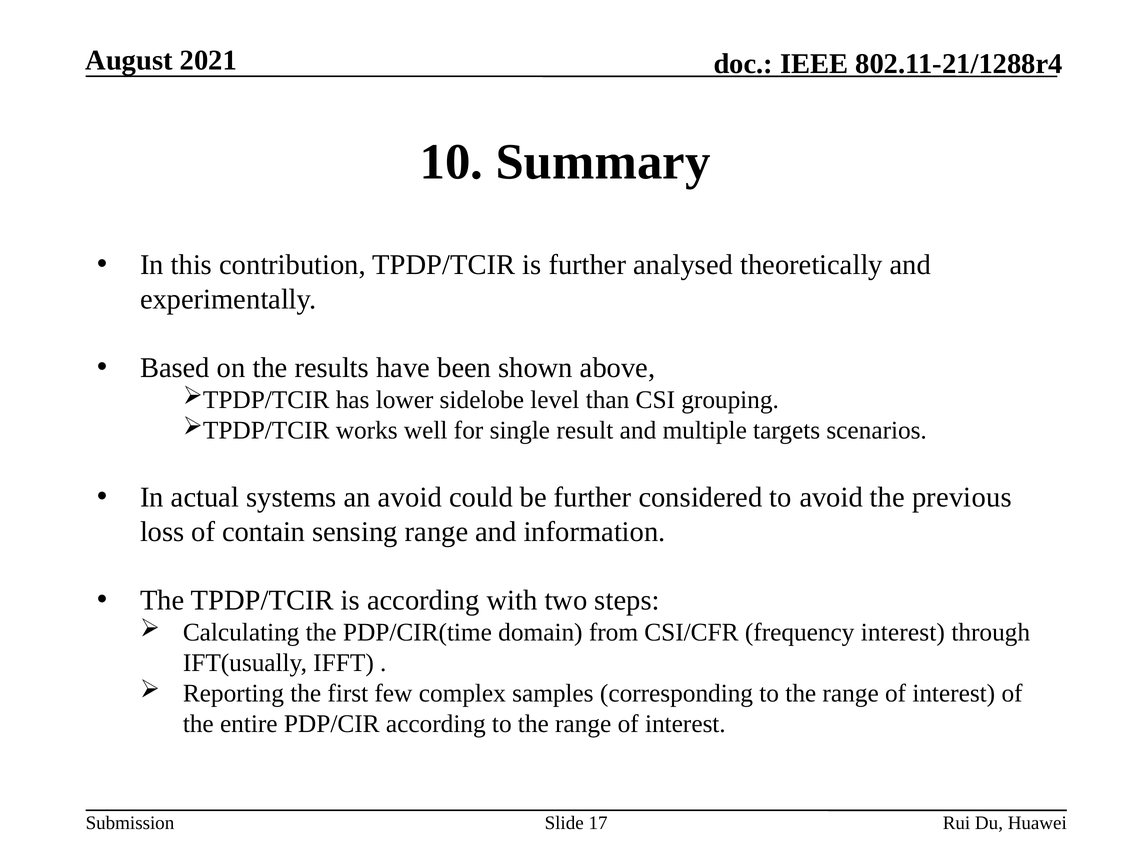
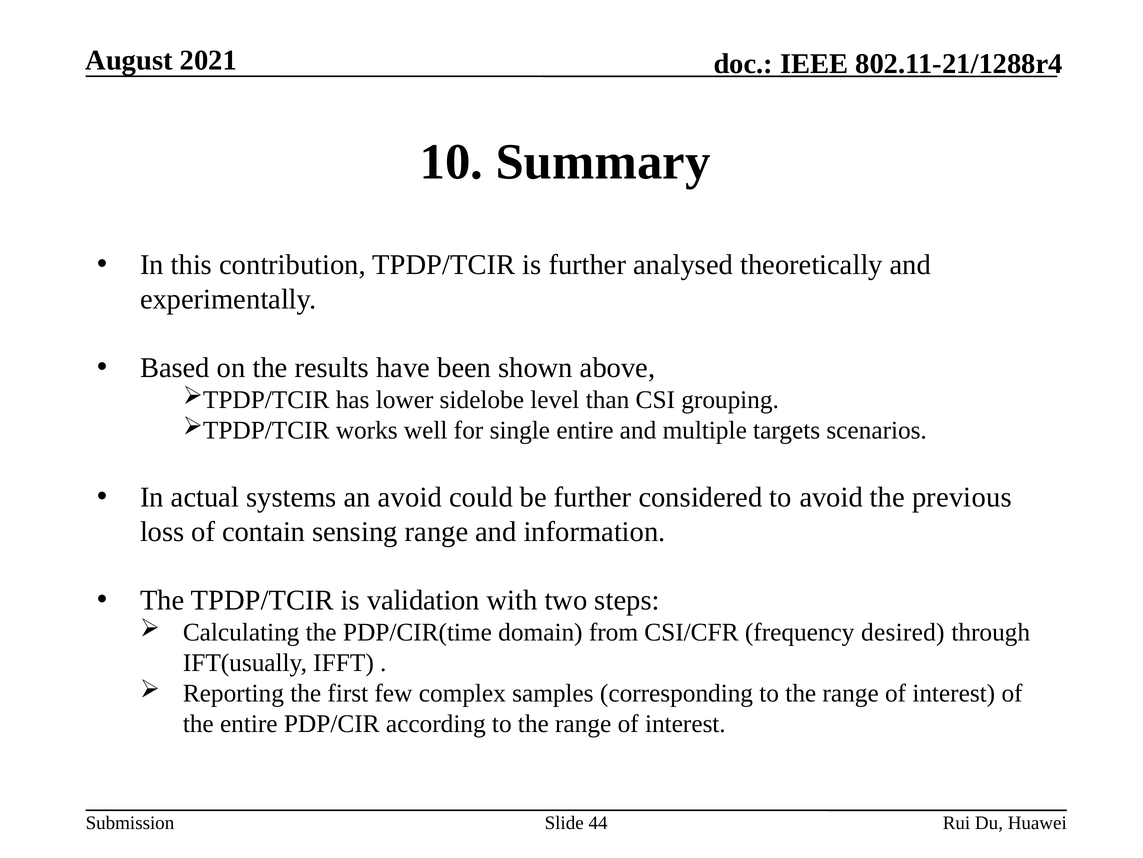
single result: result -> entire (585, 430)
is according: according -> validation (423, 600)
frequency interest: interest -> desired (903, 632)
17: 17 -> 44 (598, 822)
